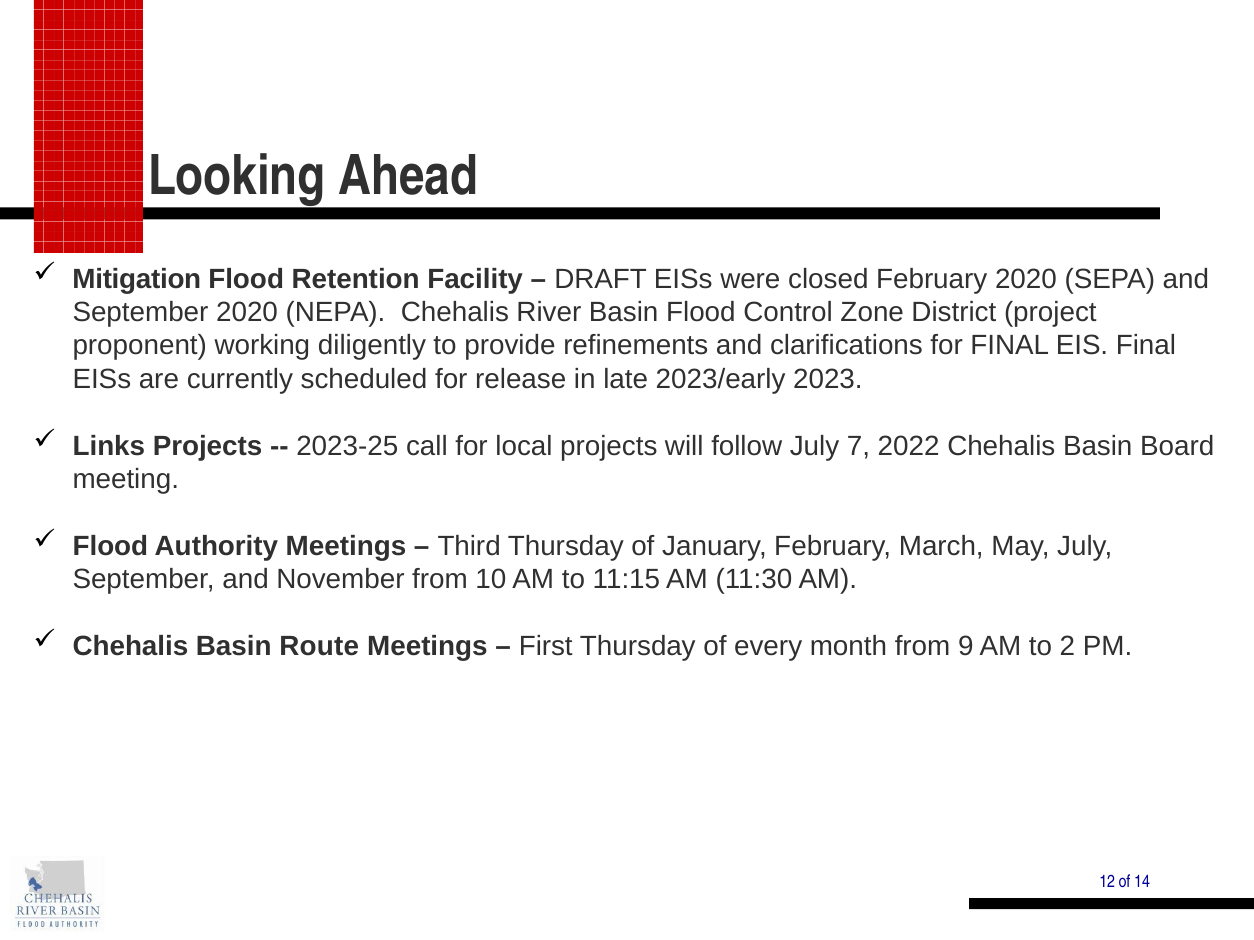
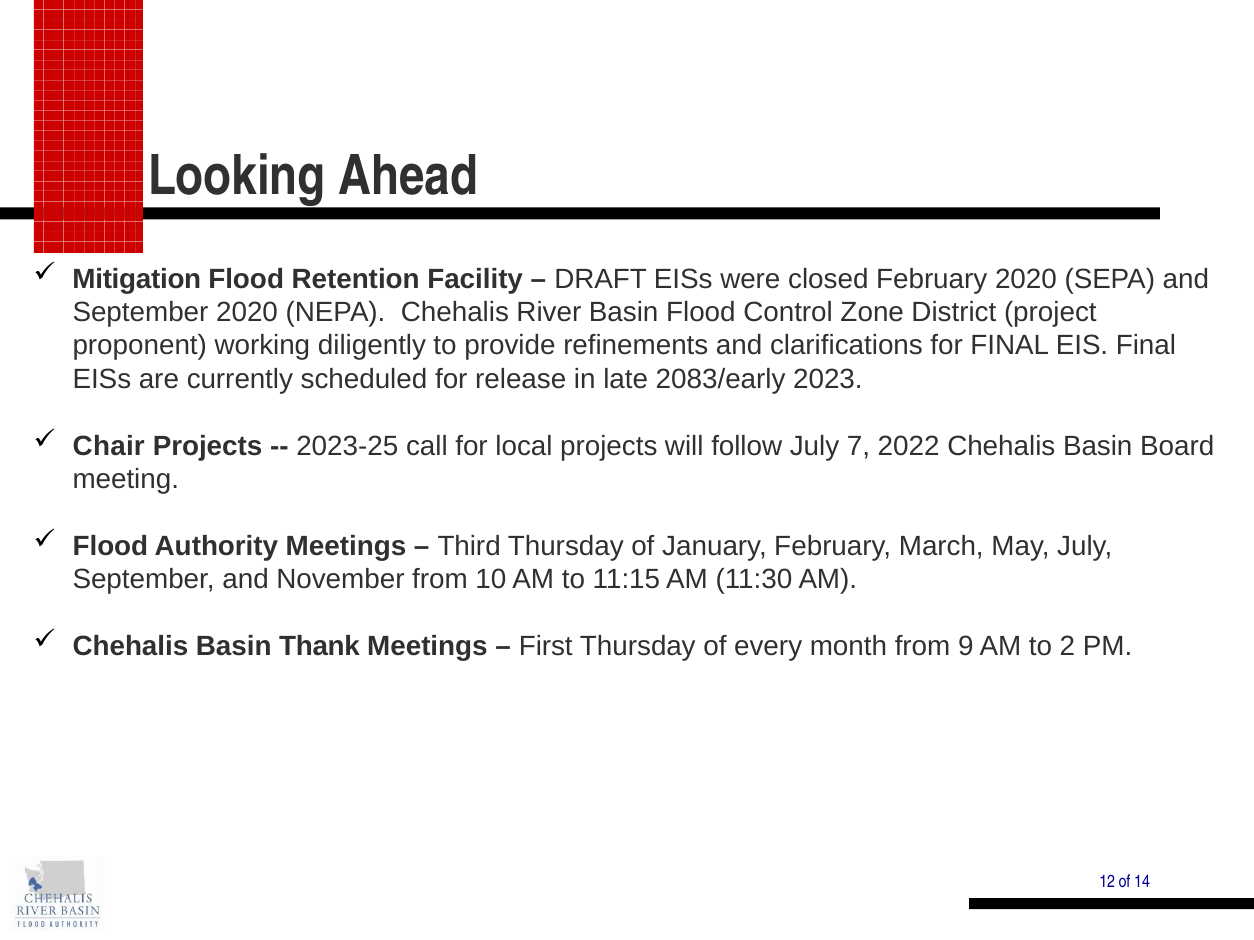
2023/early: 2023/early -> 2083/early (721, 379)
Links: Links -> Chair (109, 446)
Route: Route -> Thank (320, 647)
